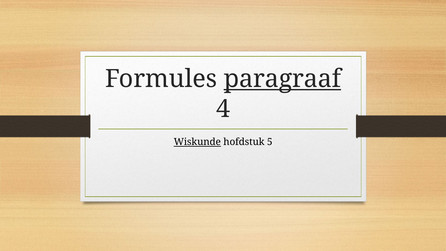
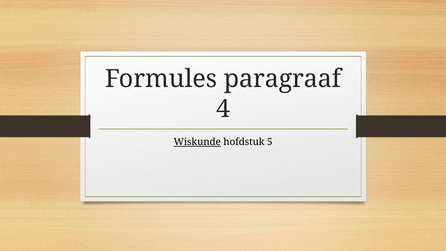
paragraaf underline: present -> none (282, 79)
